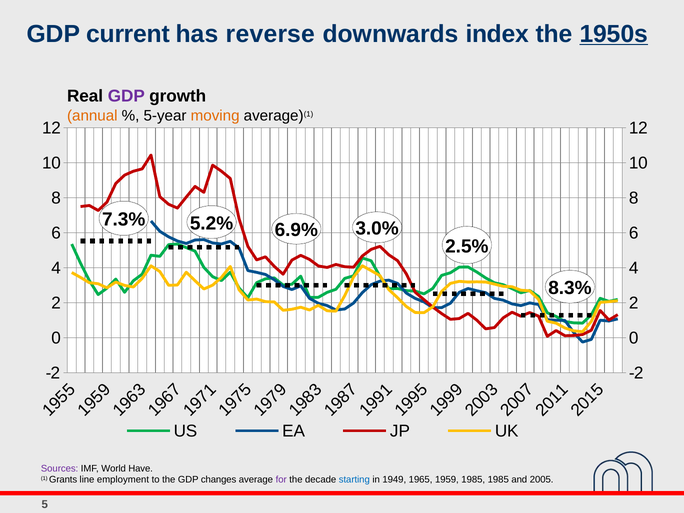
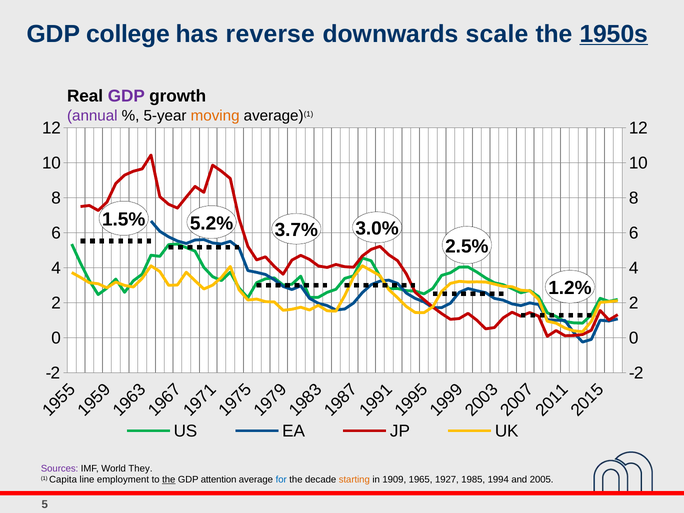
current: current -> college (128, 34)
index: index -> scale (497, 34)
annual colour: orange -> purple (92, 116)
7.3%: 7.3% -> 1.5% (124, 220)
6.9%: 6.9% -> 3.7% (296, 230)
8.3%: 8.3% -> 1.2% (570, 288)
Have: Have -> They (141, 468)
Grants: Grants -> Capita (63, 480)
the underline: none -> present (169, 480)
changes: changes -> attention (219, 480)
for colour: purple -> blue (281, 480)
starting colour: blue -> orange (354, 480)
1949: 1949 -> 1909 (394, 480)
1959: 1959 -> 1927 (447, 480)
1985 1985: 1985 -> 1994 (498, 480)
